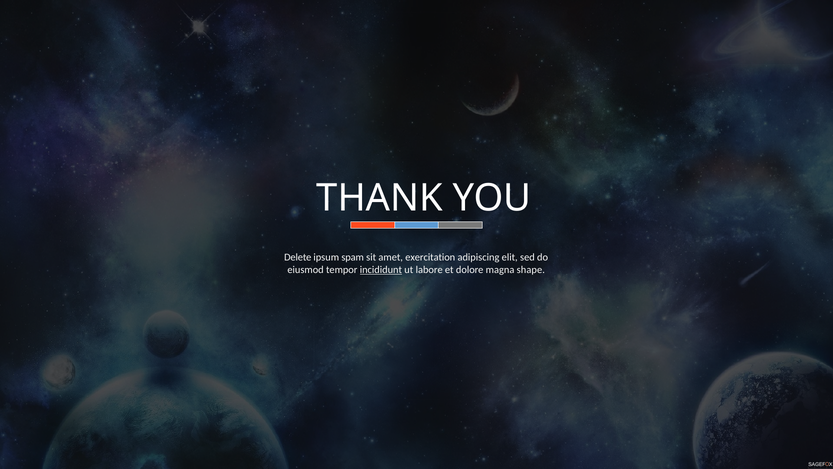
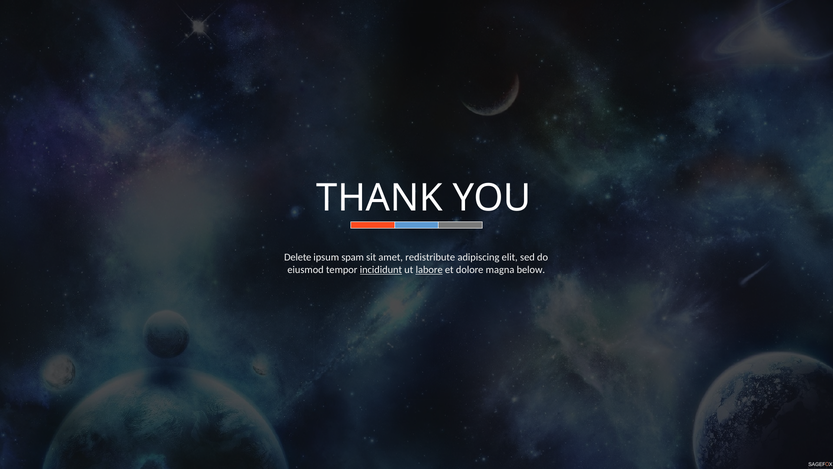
exercitation: exercitation -> redistribute (430, 257)
labore underline: none -> present (429, 270)
shape: shape -> below (531, 270)
